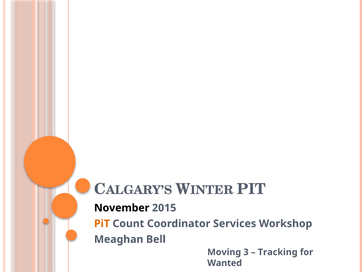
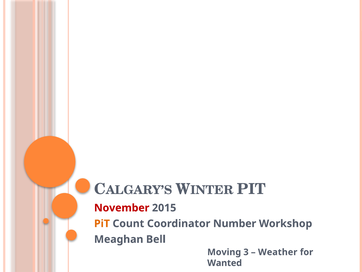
November colour: black -> red (122, 208)
Services: Services -> Number (235, 223)
Tracking: Tracking -> Weather (278, 252)
